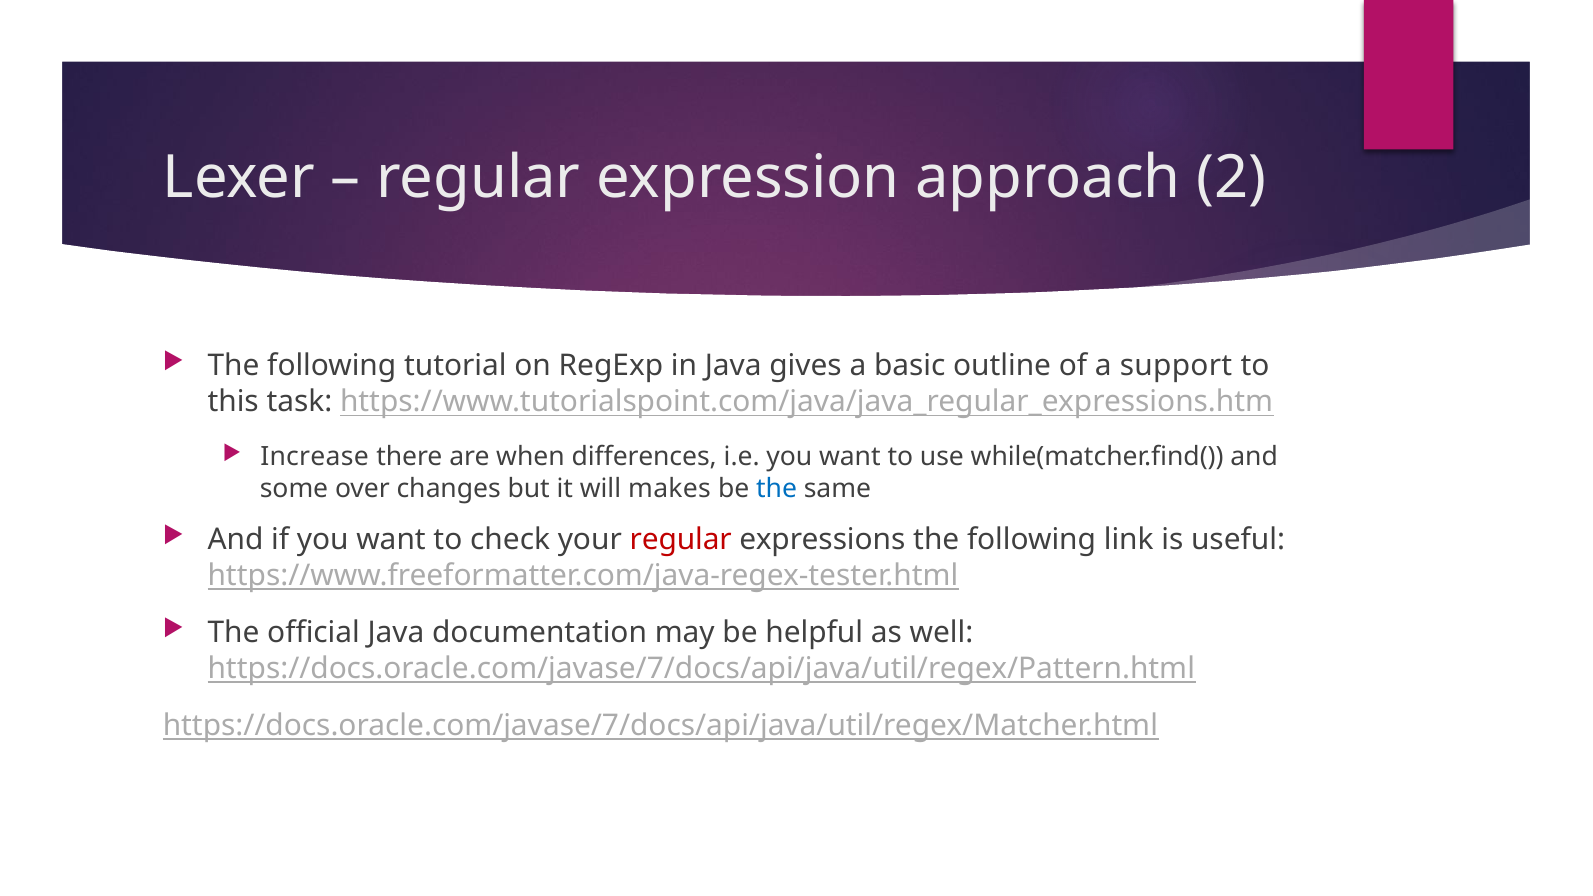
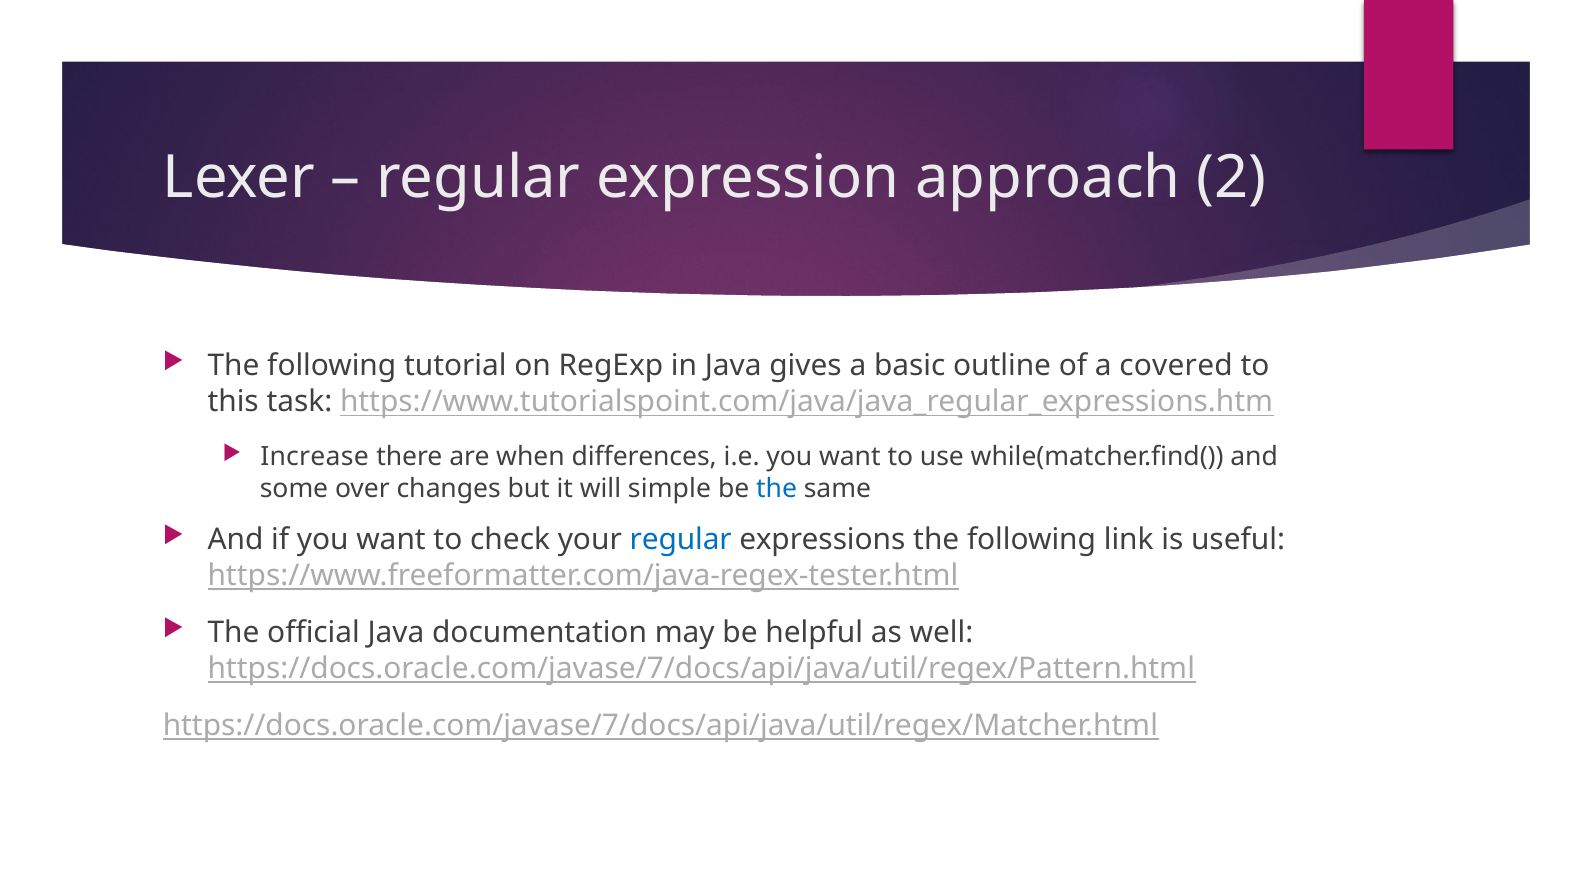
support: support -> covered (1176, 366)
makes: makes -> simple (670, 489)
regular colour: red -> blue (681, 540)
